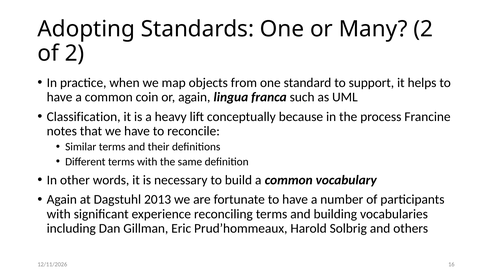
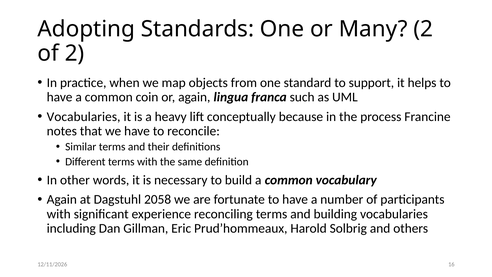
Classification: Classification -> Vocabularies (84, 117)
2013: 2013 -> 2058 (158, 199)
